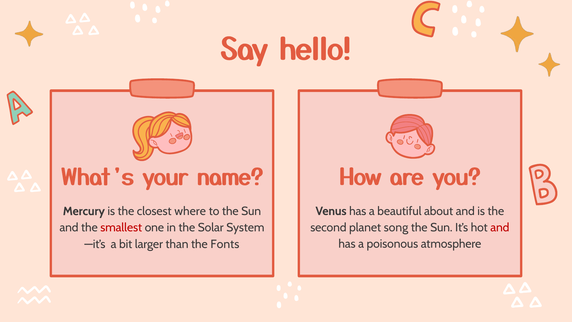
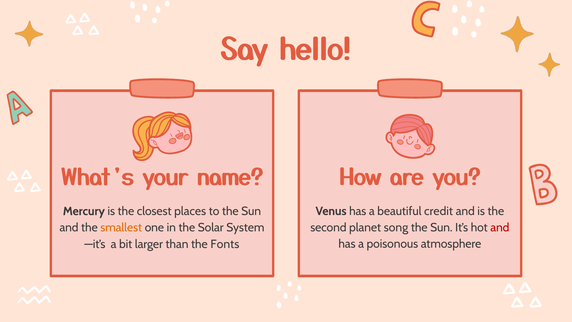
about: about -> credit (439, 211)
where: where -> places (190, 211)
smallest colour: red -> orange (121, 227)
